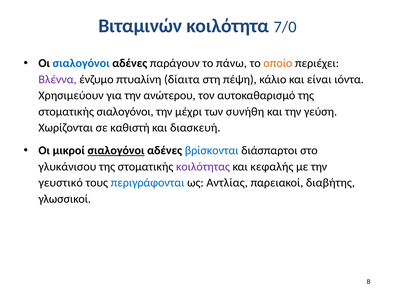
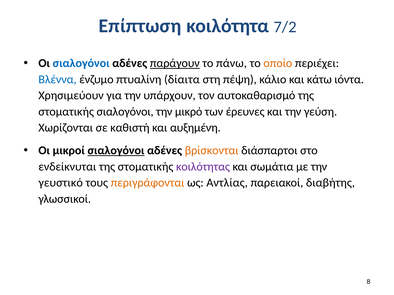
Βιταμινών: Βιταμινών -> Επίπτωση (140, 26)
7/0: 7/0 -> 7/2 (285, 27)
παράγουν underline: none -> present (175, 63)
Βλέννα colour: purple -> blue (58, 79)
είναι: είναι -> κάτω (319, 79)
ανώτερου: ανώτερου -> υπάρχουν (170, 96)
μέχρι: μέχρι -> μικρό (189, 112)
συνήθη: συνήθη -> έρευνες (245, 112)
διασκευή: διασκευή -> αυξημένη (195, 128)
βρίσκονται colour: blue -> orange (212, 151)
γλυκάνισου: γλυκάνισου -> ενδείκνυται (67, 167)
κεφαλής: κεφαλής -> σωμάτια (272, 167)
περιγράφονται colour: blue -> orange (148, 183)
